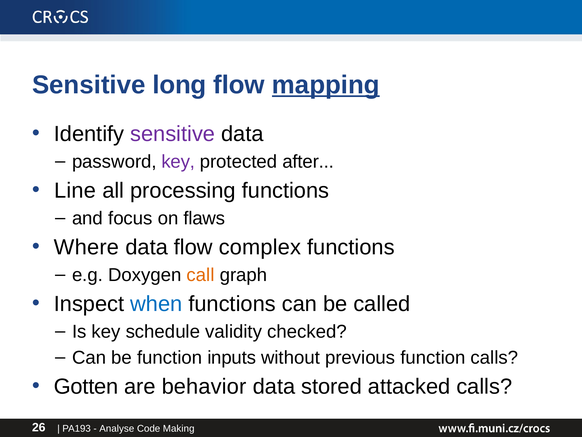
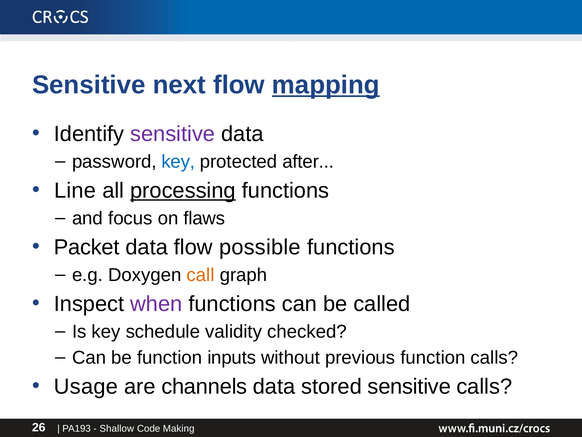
long: long -> next (179, 85)
key colour: purple -> blue (178, 162)
processing underline: none -> present (183, 190)
Where: Where -> Packet (87, 247)
complex: complex -> possible (260, 247)
when colour: blue -> purple (156, 304)
Gotten: Gotten -> Usage (86, 386)
behavior: behavior -> channels (204, 386)
stored attacked: attacked -> sensitive (409, 386)
Analyse: Analyse -> Shallow (117, 428)
